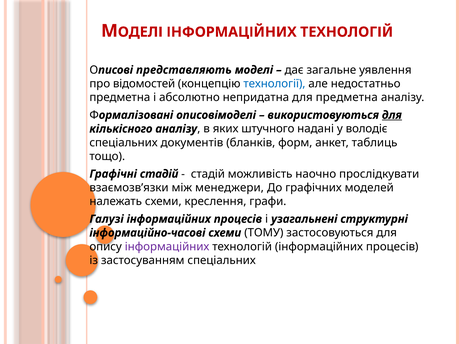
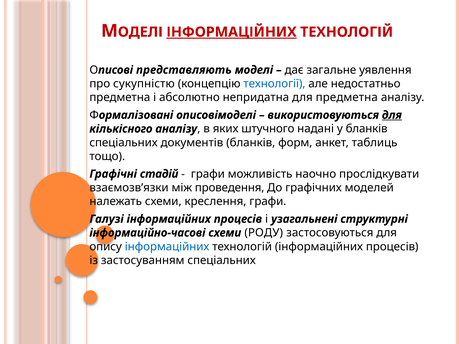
ІНФОРМАЦІЙНИХ underline: none -> present (232, 32)
відомостей: відомостей -> сукупністю (144, 84)
у володіє: володіє -> бланків (367, 129)
стадій: стадій -> графи (208, 174)
менеджери: менеджери -> проведення (230, 188)
ТОМУ: ТОМУ -> РОДУ (264, 233)
інформаційних colour: purple -> blue (167, 247)
